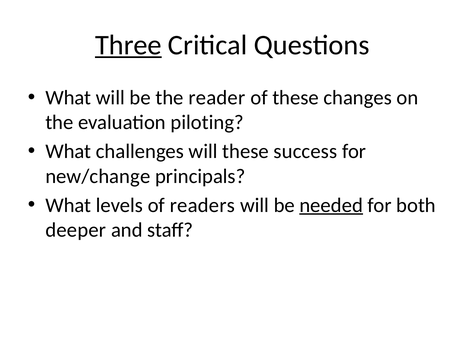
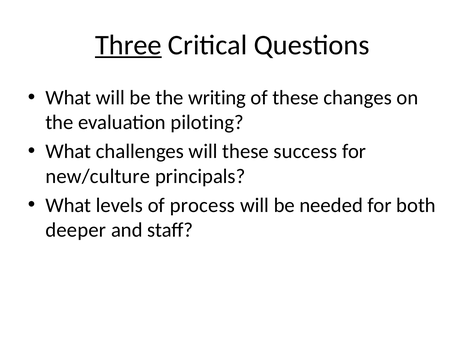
reader: reader -> writing (217, 98)
new/change: new/change -> new/culture (98, 176)
readers: readers -> process (202, 205)
needed underline: present -> none (331, 205)
